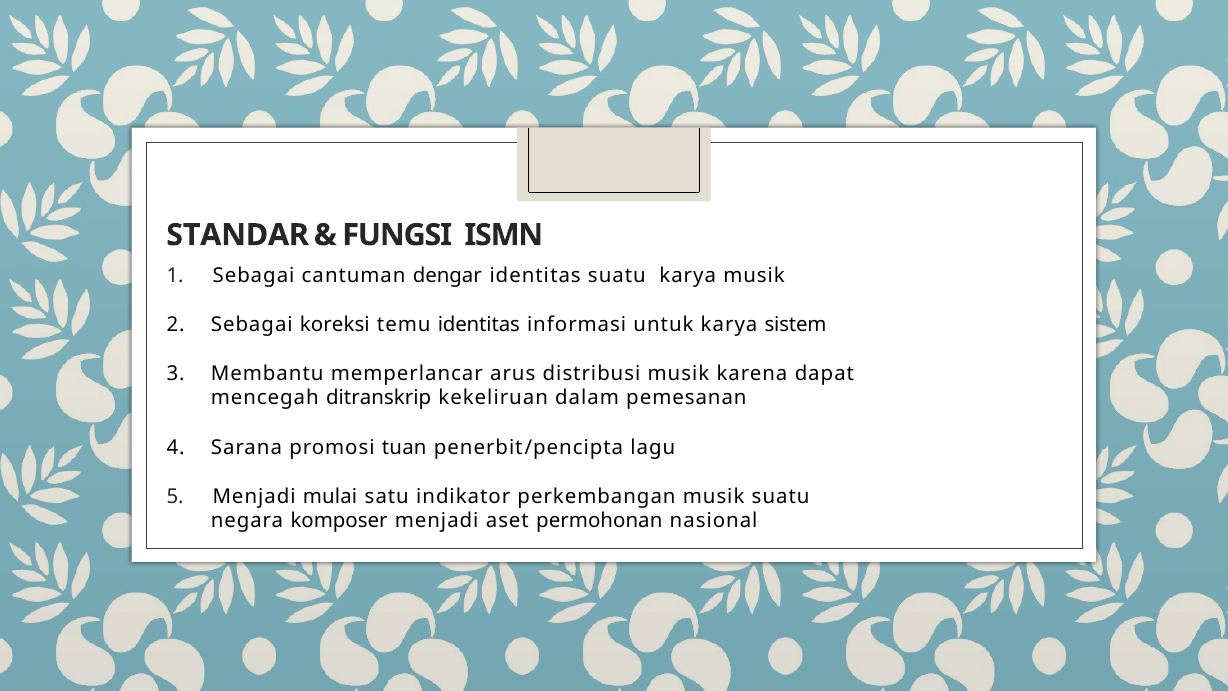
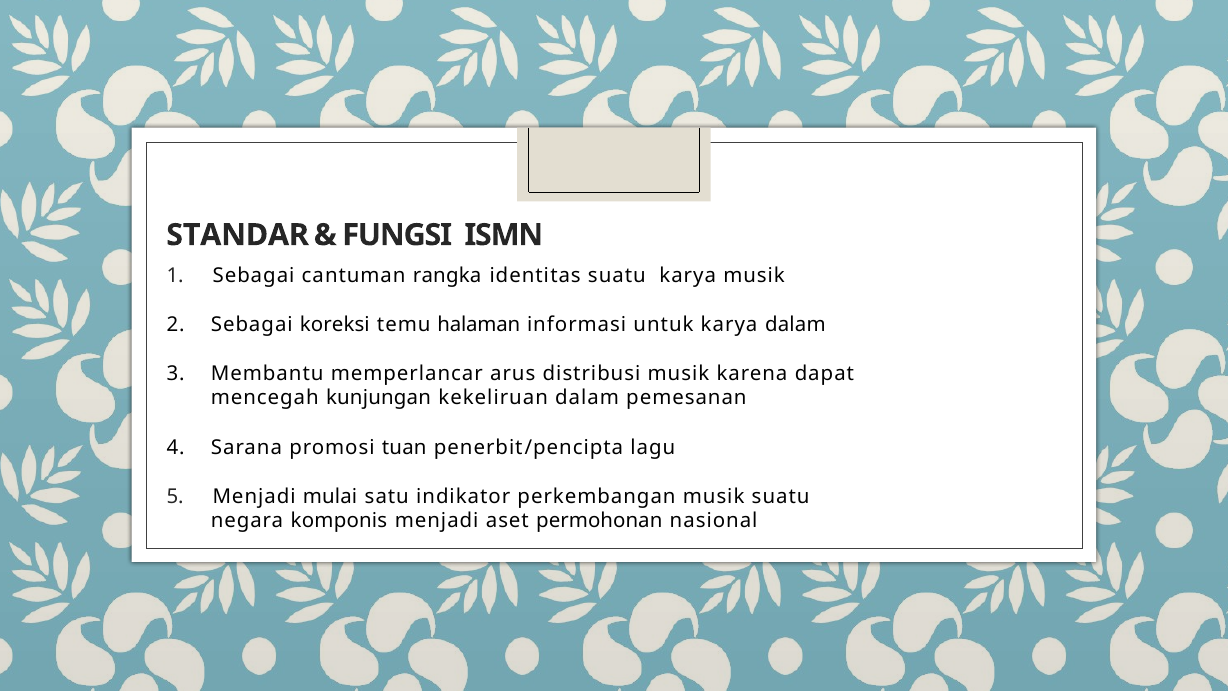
dengar: dengar -> rangka (447, 275)
temu identitas: identitas -> halaman (479, 324)
karya sistem: sistem -> dalam (795, 324)
ditranskrip: ditranskrip -> kunjungan (379, 398)
komposer: komposer -> komponis (339, 521)
